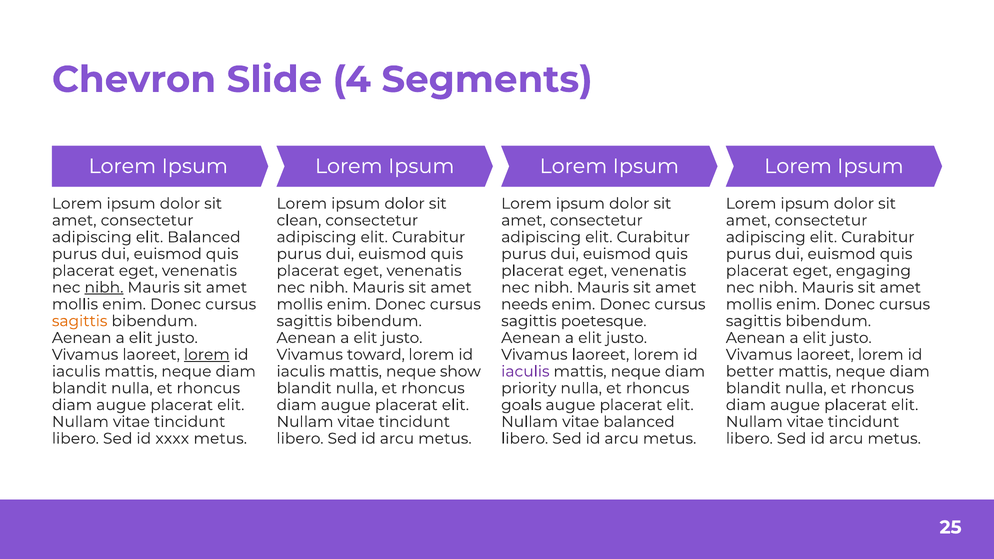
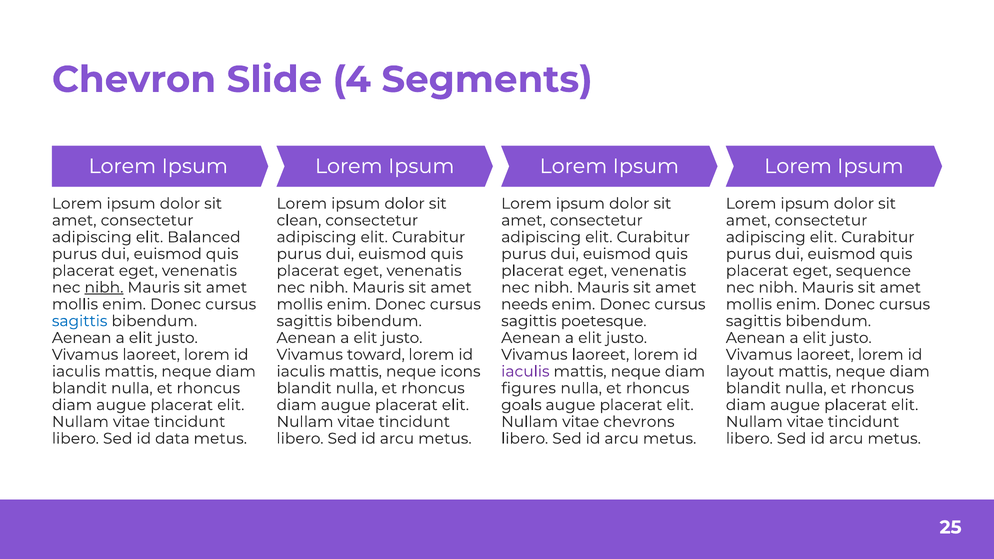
engaging: engaging -> sequence (873, 271)
sagittis colour: orange -> blue (80, 321)
lorem underline: present -> none (207, 355)
show: show -> icons (460, 371)
better: better -> layout (750, 371)
priority: priority -> figures (529, 388)
vitae balanced: balanced -> chevrons (639, 422)
xxxx: xxxx -> data (172, 439)
